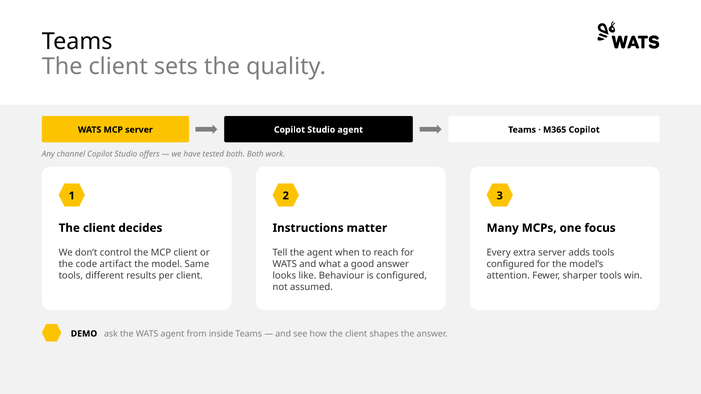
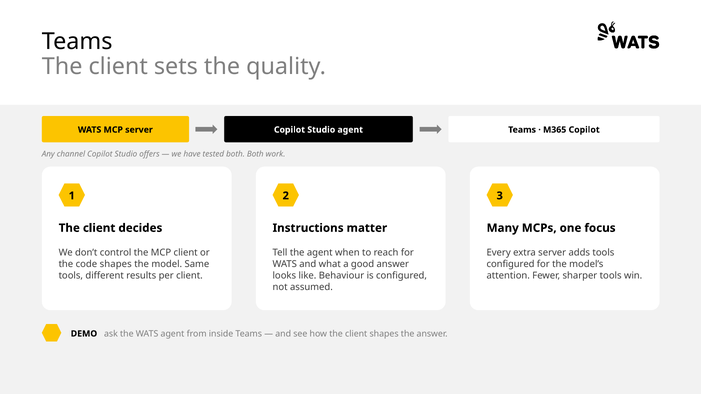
code artifact: artifact -> shapes (116, 264)
